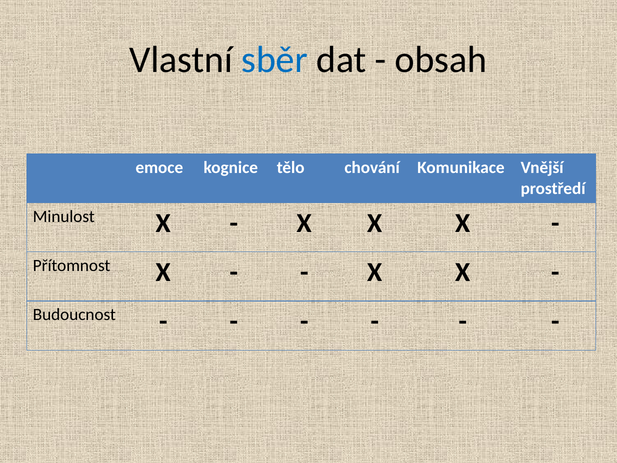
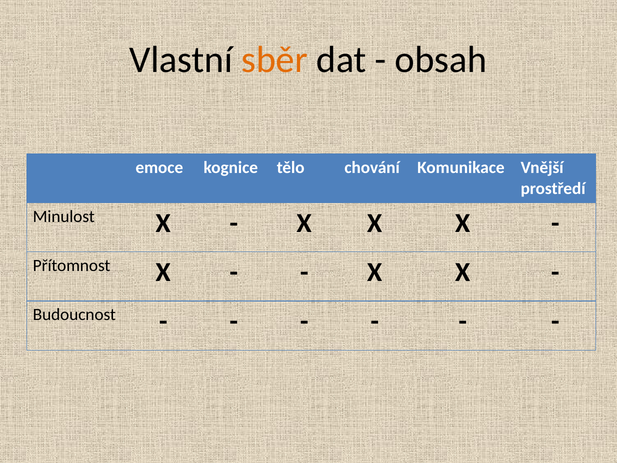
sběr colour: blue -> orange (275, 60)
